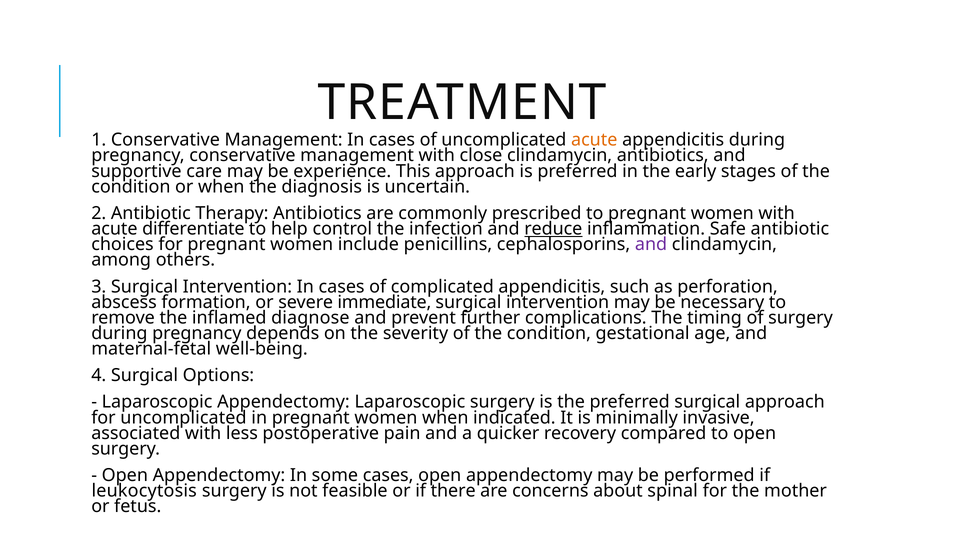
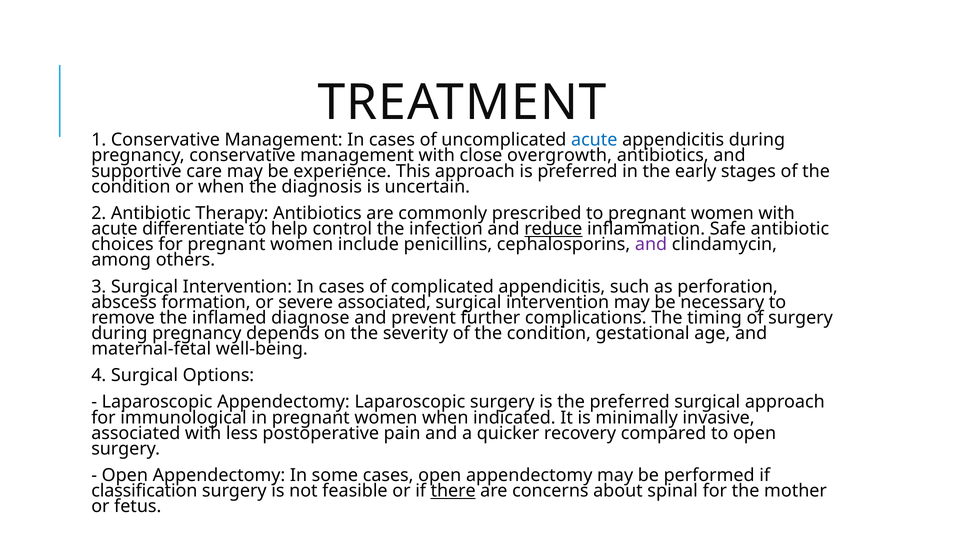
acute colour: orange -> blue (594, 140)
close clindamycin: clindamycin -> overgrowth (560, 156)
severe immediate: immediate -> associated (384, 302)
for uncomplicated: uncomplicated -> immunological (184, 418)
leukocytosis: leukocytosis -> classification (144, 491)
there underline: none -> present (453, 491)
